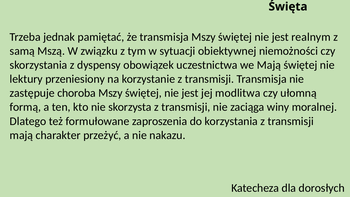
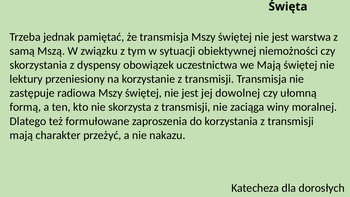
realnym: realnym -> warstwa (311, 37)
choroba: choroba -> radiowa (76, 93)
modlitwa: modlitwa -> dowolnej (238, 93)
